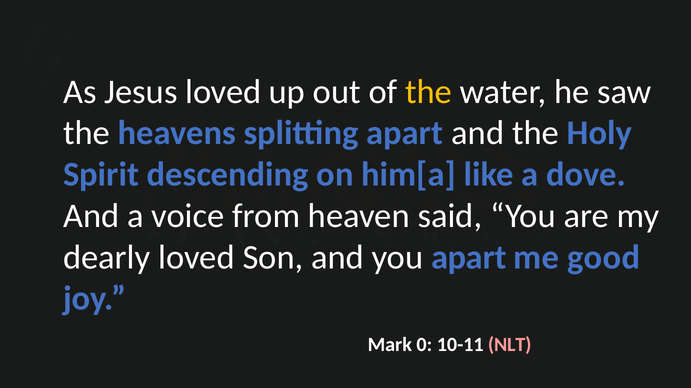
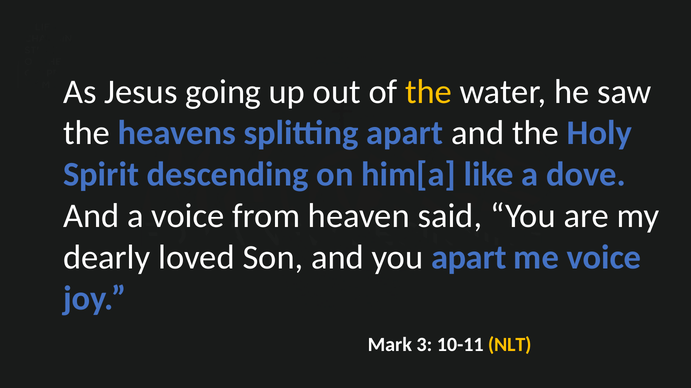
Jesus loved: loved -> going (223, 92)
me good: good -> voice (604, 258)
0: 0 -> 3 (424, 345)
NLT colour: pink -> yellow (510, 345)
